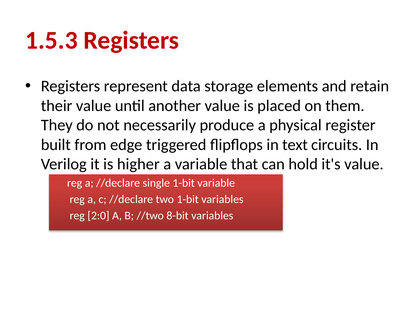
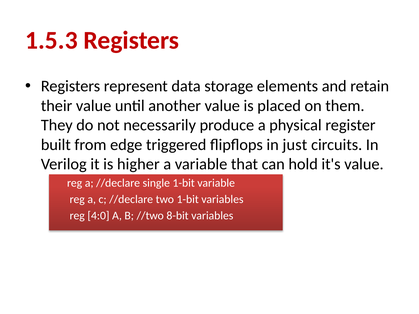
text: text -> just (295, 145)
2:0: 2:0 -> 4:0 (98, 216)
